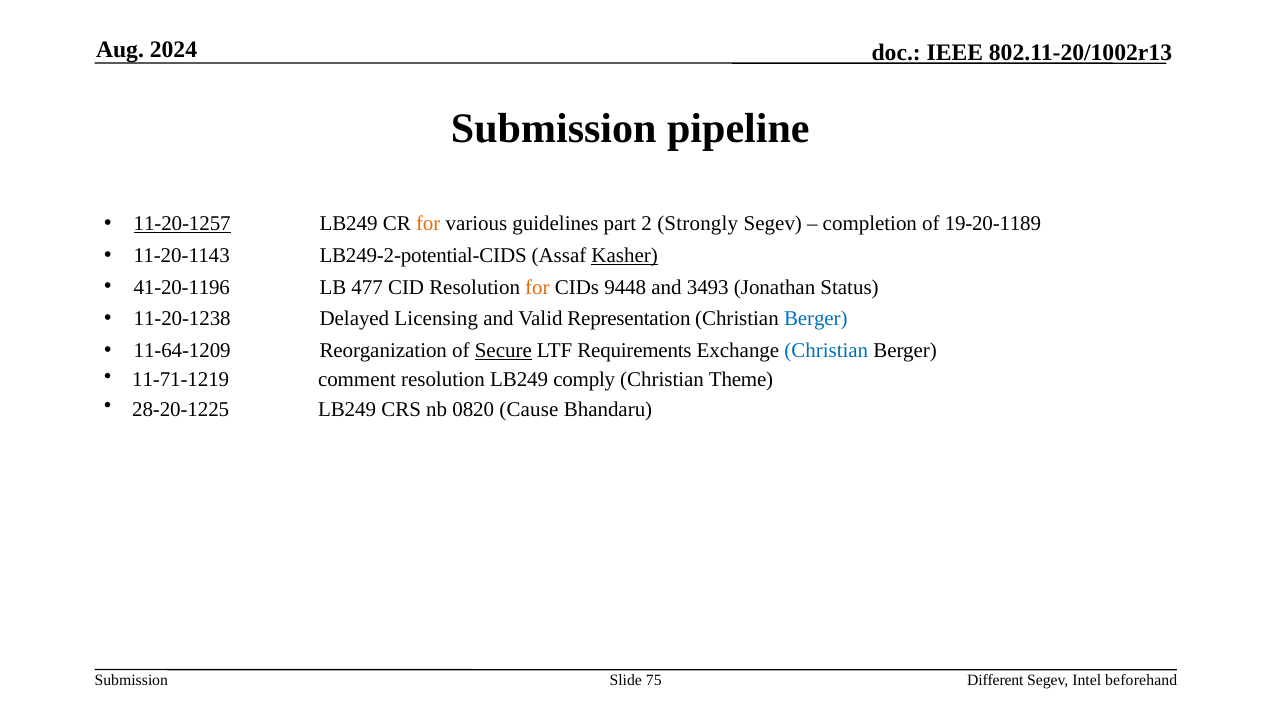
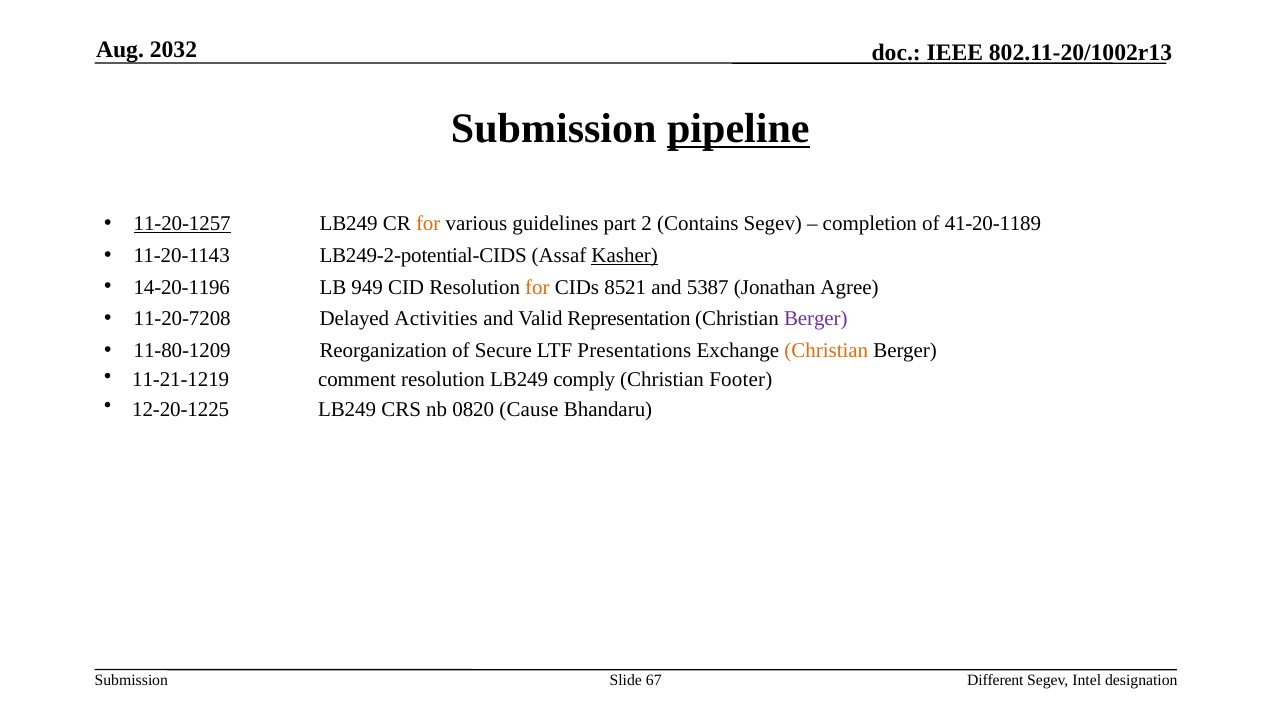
2024: 2024 -> 2032 (173, 50)
pipeline underline: none -> present (738, 129)
Strongly: Strongly -> Contains (698, 224)
19-20-1189: 19-20-1189 -> 41-20-1189 (993, 224)
41-20-1196: 41-20-1196 -> 14-20-1196 (182, 287)
477: 477 -> 949 (367, 287)
9448: 9448 -> 8521 (625, 287)
3493: 3493 -> 5387 (708, 287)
Status: Status -> Agree (850, 287)
11-20-1238: 11-20-1238 -> 11-20-7208 (182, 319)
Licensing: Licensing -> Activities (436, 319)
Berger colour: blue -> purple (816, 319)
11-64-1209: 11-64-1209 -> 11-80-1209 (182, 351)
Secure underline: present -> none (503, 351)
Requirements: Requirements -> Presentations (634, 351)
Christian colour: blue -> orange (826, 351)
11-71-1219: 11-71-1219 -> 11-21-1219 (181, 380)
Theme: Theme -> Footer (741, 380)
28-20-1225: 28-20-1225 -> 12-20-1225 (181, 410)
75: 75 -> 67 (654, 680)
beforehand: beforehand -> designation (1141, 680)
